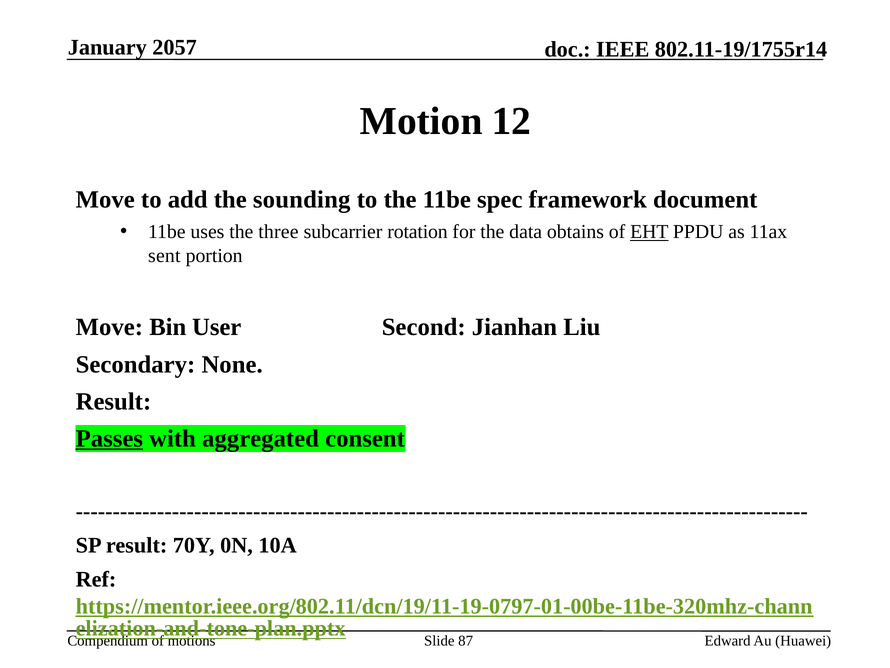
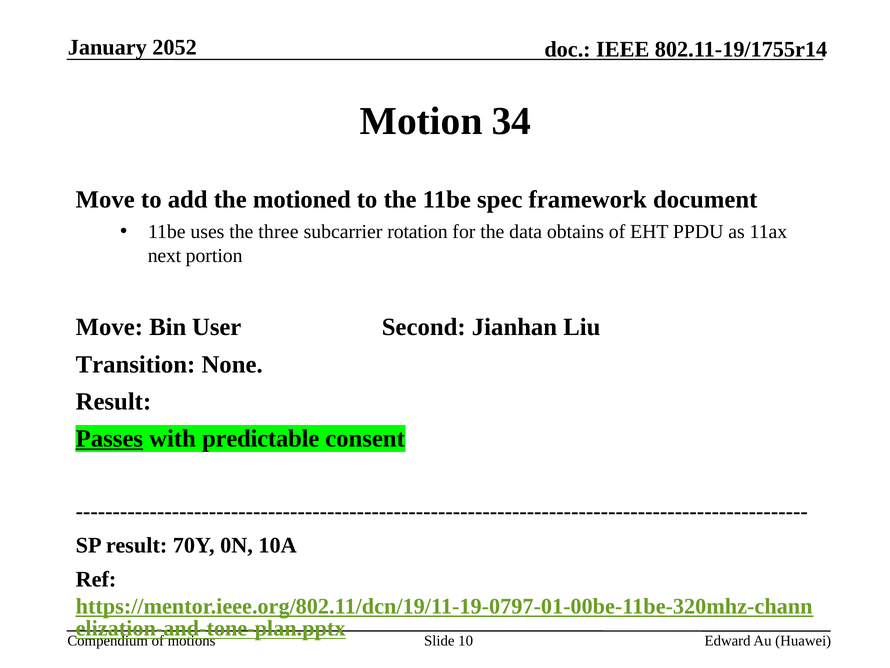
2057: 2057 -> 2052 (175, 47)
12: 12 -> 34 (512, 121)
sounding: sounding -> motioned (302, 199)
EHT underline: present -> none (649, 232)
sent: sent -> next (165, 255)
Secondary: Secondary -> Transition (135, 364)
aggregated: aggregated -> predictable (261, 438)
87: 87 -> 10 (466, 640)
